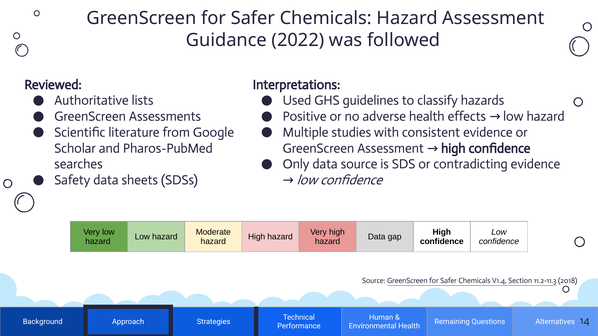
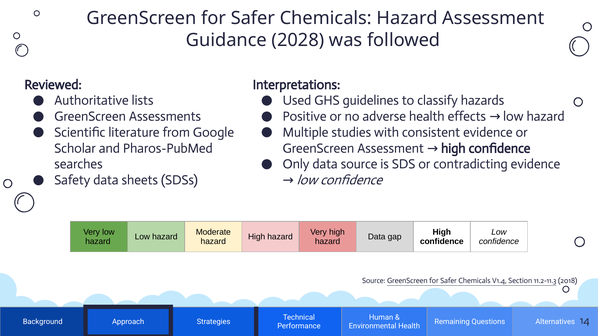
2022: 2022 -> 2028 (298, 40)
